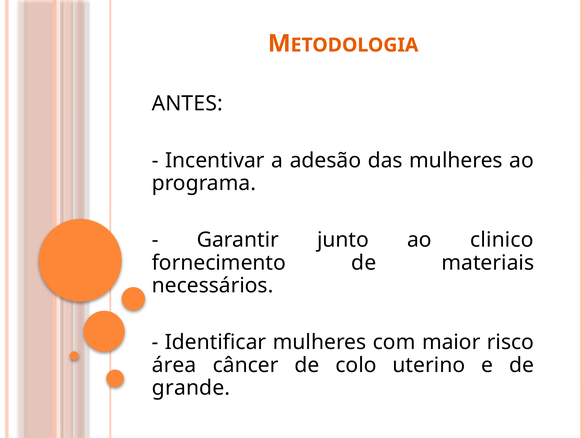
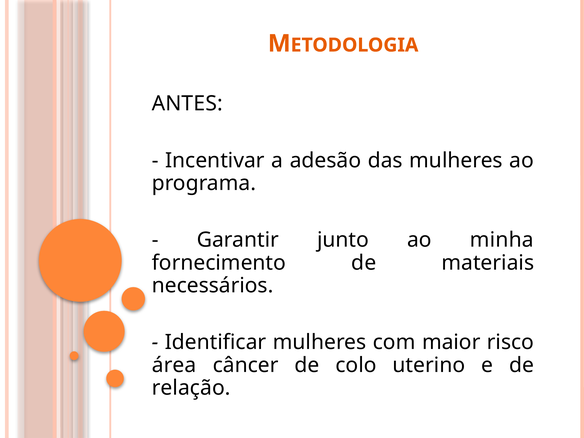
clinico: clinico -> minha (502, 240)
grande: grande -> relação (191, 388)
